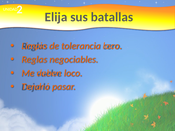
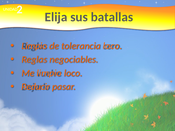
Me deben: deben -> limpio (49, 73)
Tendrá: Tendrá -> Reducir (36, 87)
